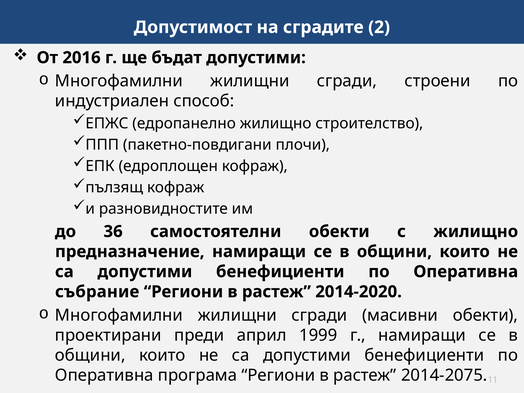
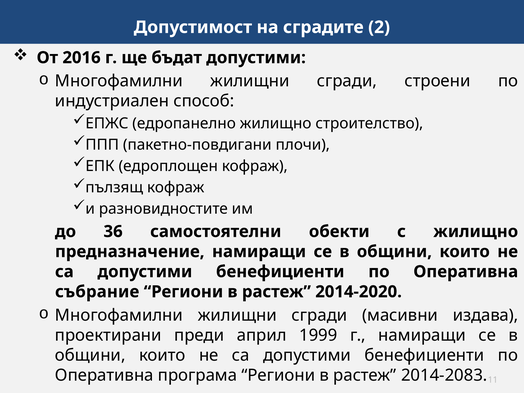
масивни обекти: обекти -> издава (486, 315)
2014-2075: 2014-2075 -> 2014-2083 (444, 375)
